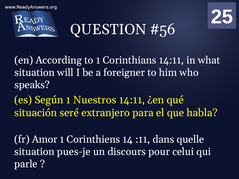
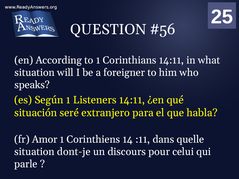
Nuestros: Nuestros -> Listeners (95, 100)
pues-je: pues-je -> dont-je (74, 152)
